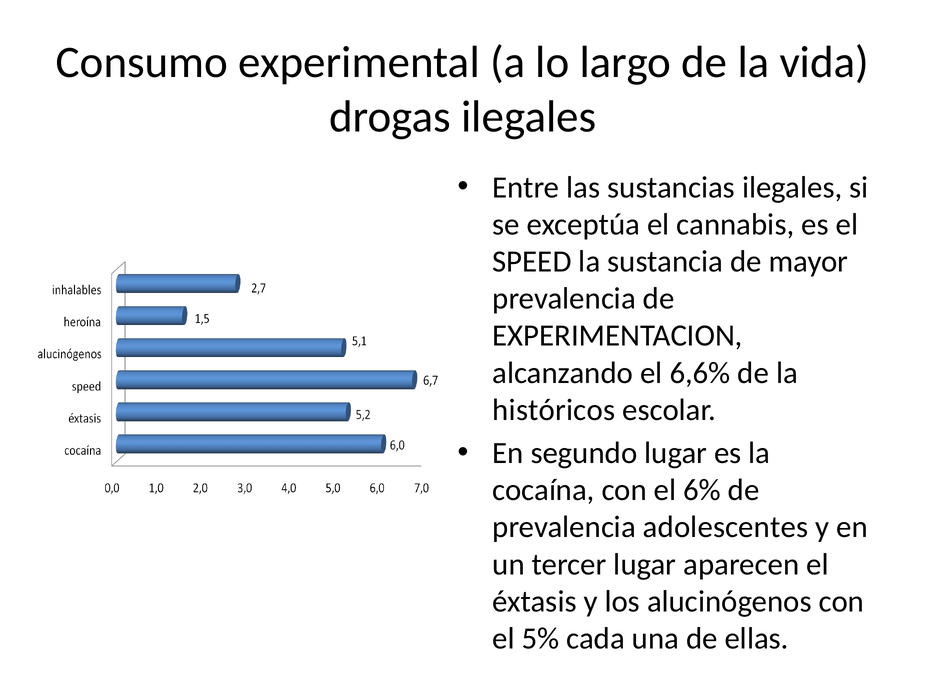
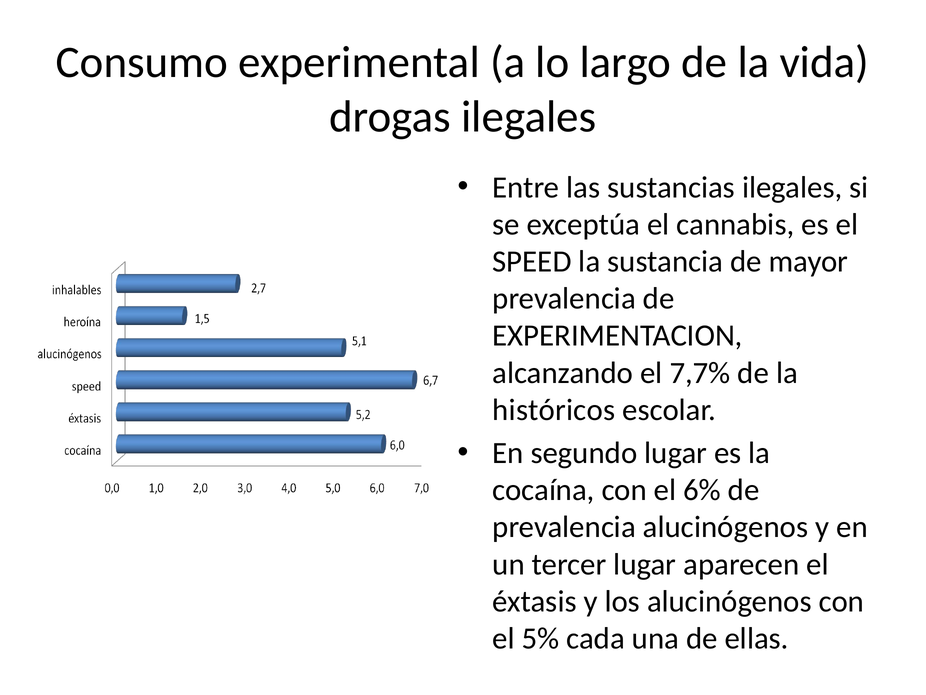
6,6%: 6,6% -> 7,7% (700, 373)
prevalencia adolescentes: adolescentes -> alucinógenos (726, 527)
